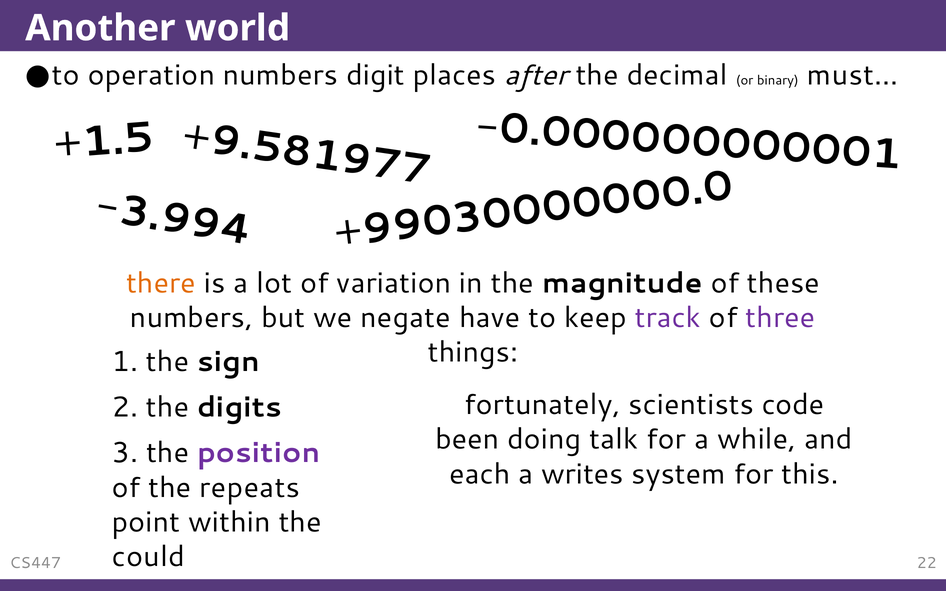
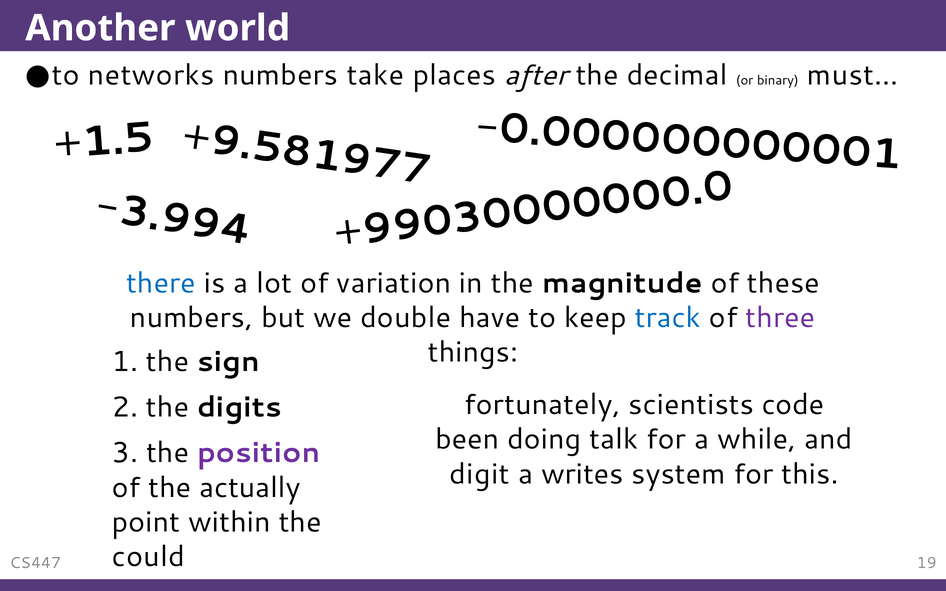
operation: operation -> networks (151, 75)
digit: digit -> take (375, 75)
there colour: orange -> blue (161, 283)
negate: negate -> double (406, 318)
track colour: purple -> blue (668, 318)
each: each -> digit (480, 474)
repeats: repeats -> actually (250, 488)
22: 22 -> 19 (927, 563)
